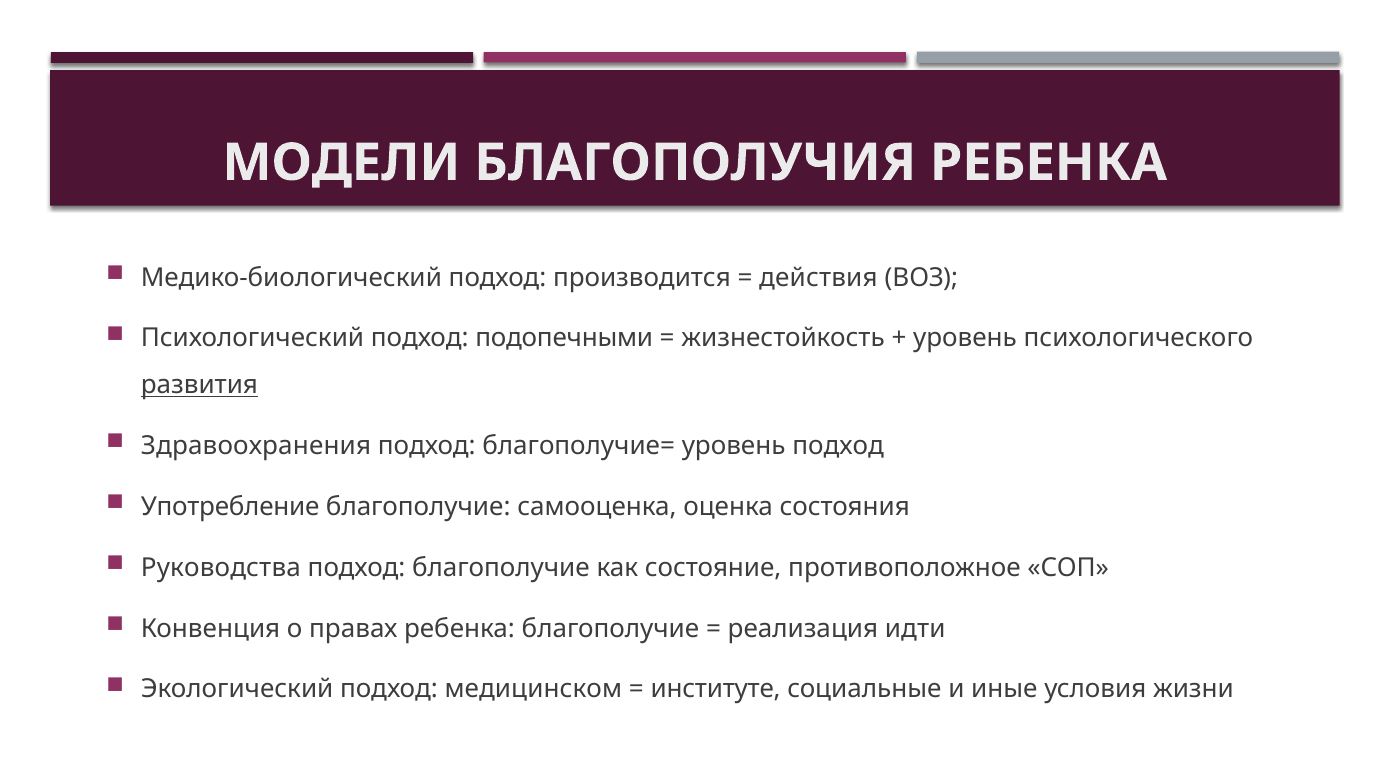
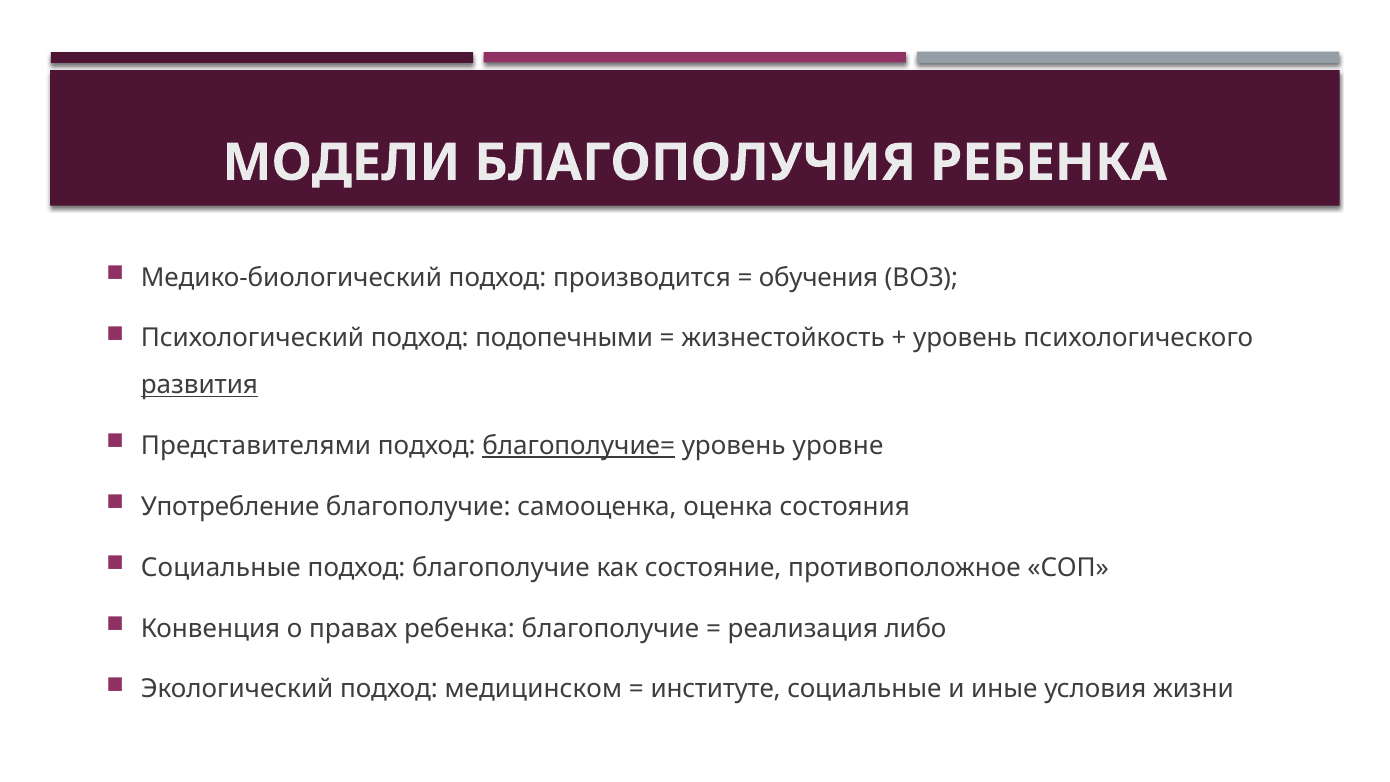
действия: действия -> обучения (819, 277)
Здравоохранения: Здравоохранения -> Представителями (256, 446)
благополучие= underline: none -> present (579, 446)
уровень подход: подход -> уровне (838, 446)
Руководства: Руководства -> Социальные (221, 568)
идти: идти -> либо (915, 628)
